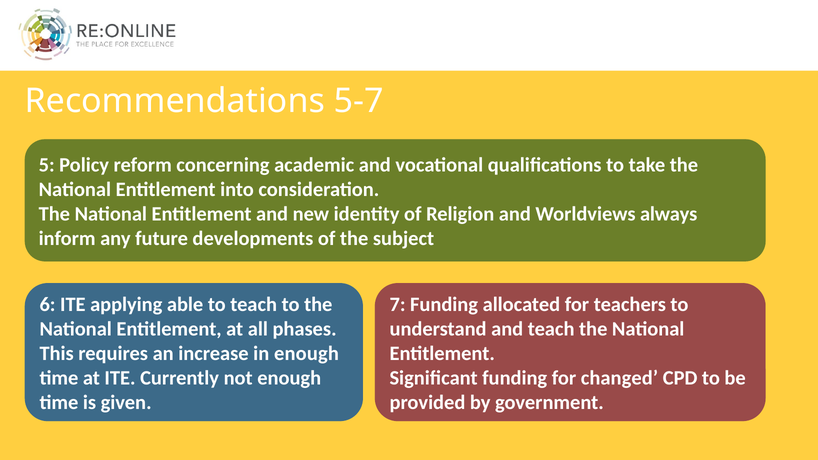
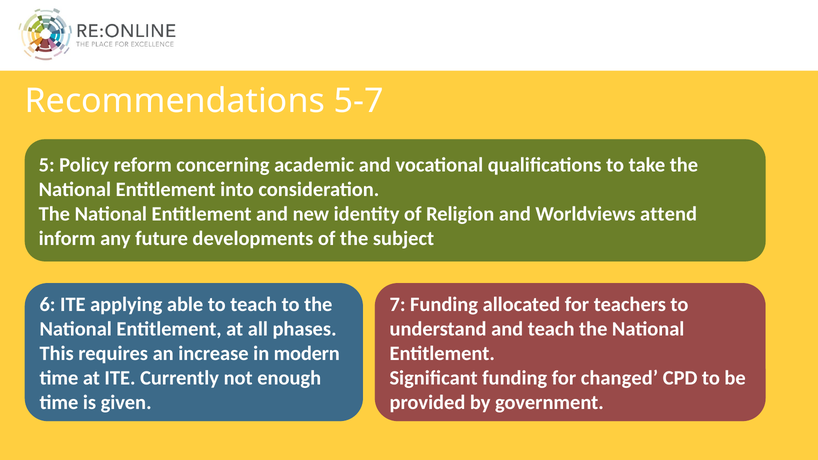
always: always -> attend (669, 214)
in enough: enough -> modern (307, 354)
